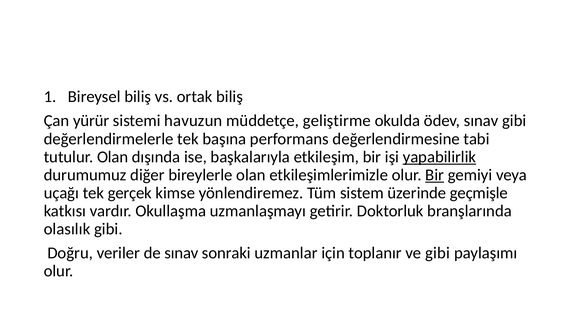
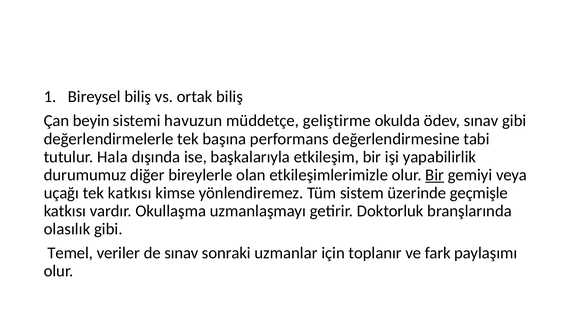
yürür: yürür -> beyin (91, 121)
tutulur Olan: Olan -> Hala (112, 157)
yapabilirlik underline: present -> none (439, 157)
tek gerçek: gerçek -> katkısı (130, 193)
Doğru: Doğru -> Temel (70, 253)
ve gibi: gibi -> fark (438, 253)
